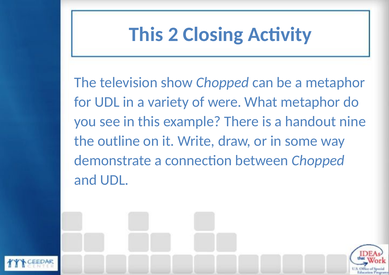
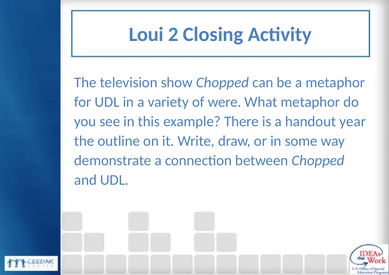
This: This -> Loui (146, 34)
nine: nine -> year (353, 121)
